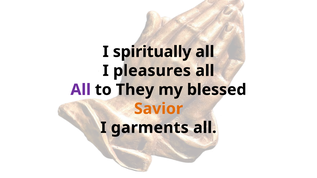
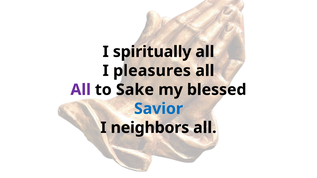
They: They -> Sake (135, 90)
Savior colour: orange -> blue (158, 109)
garments: garments -> neighbors (150, 128)
